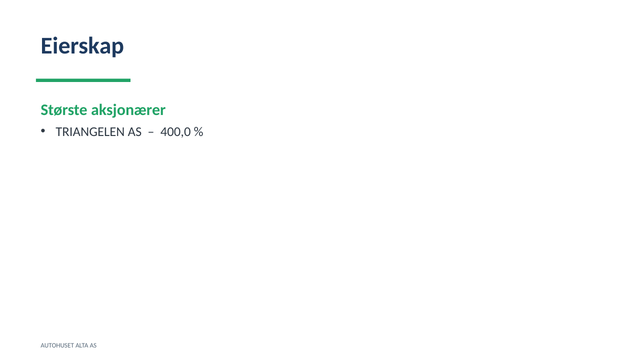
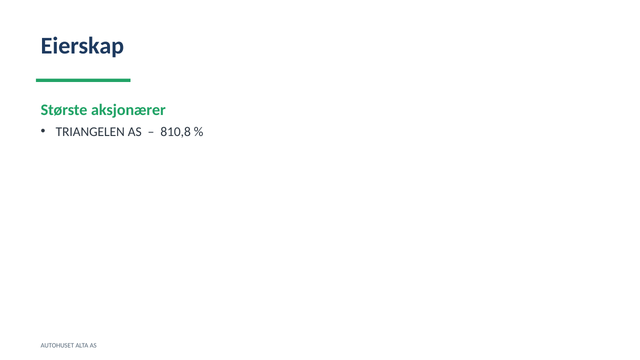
400,0: 400,0 -> 810,8 (176, 132)
